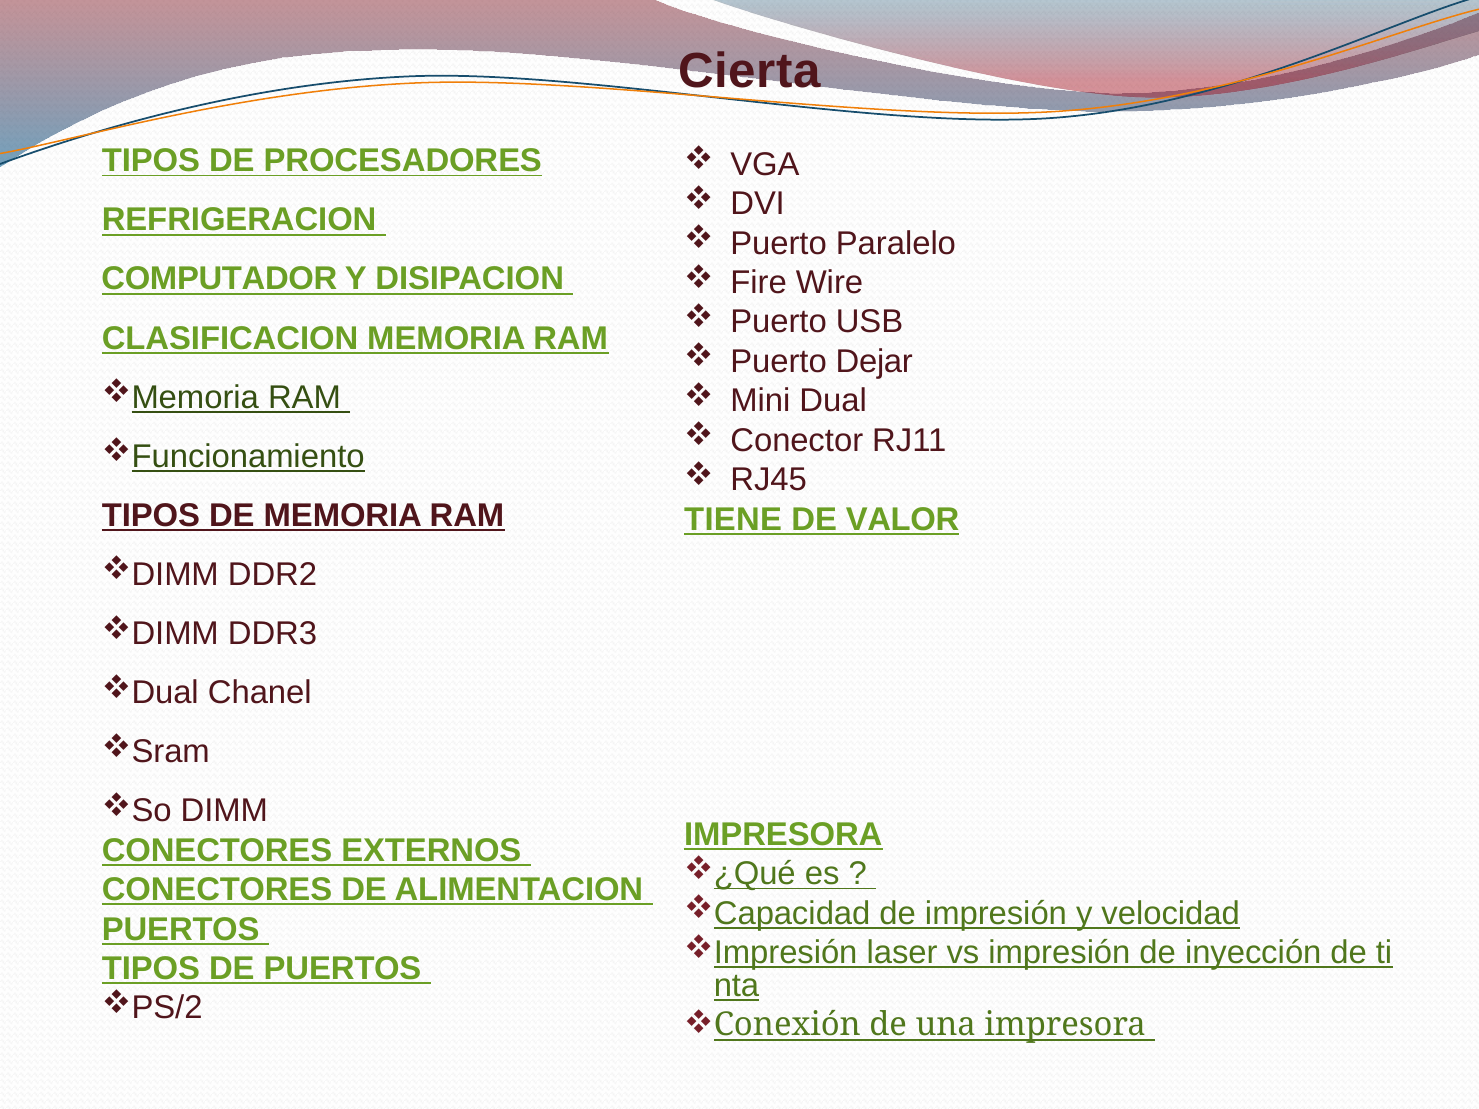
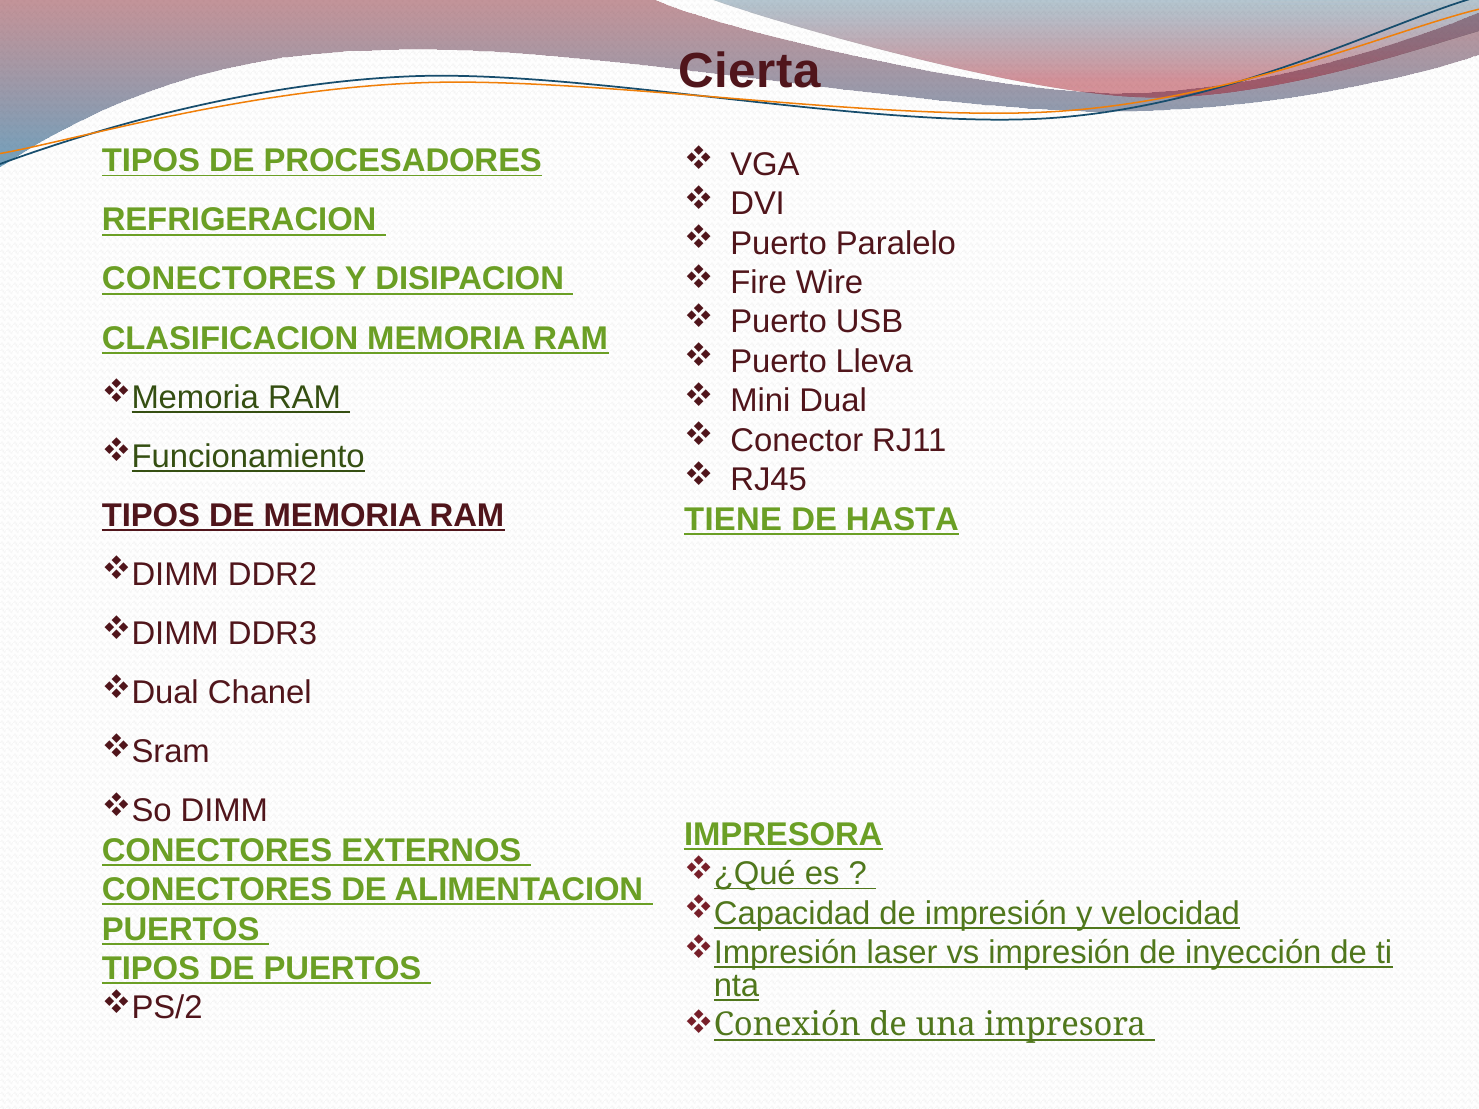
COMPUTADOR: COMPUTADOR -> CONECTORES (219, 279)
Dejar: Dejar -> Lleva (874, 362)
VALOR: VALOR -> HASTA (902, 519)
